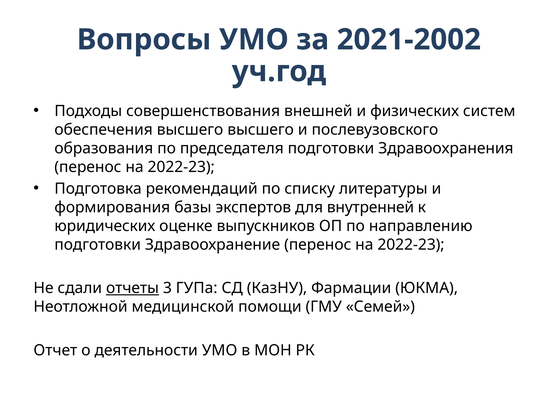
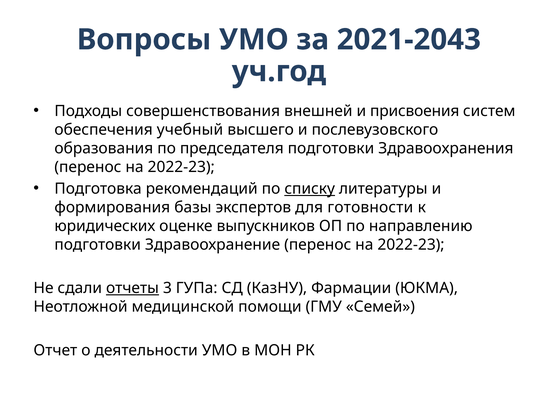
2021-2002: 2021-2002 -> 2021-2043 (409, 40)
физических: физических -> присвоения (415, 111)
обеспечения высшего: высшего -> учебный (190, 129)
списку underline: none -> present (310, 188)
внутренней: внутренней -> готовности (370, 207)
